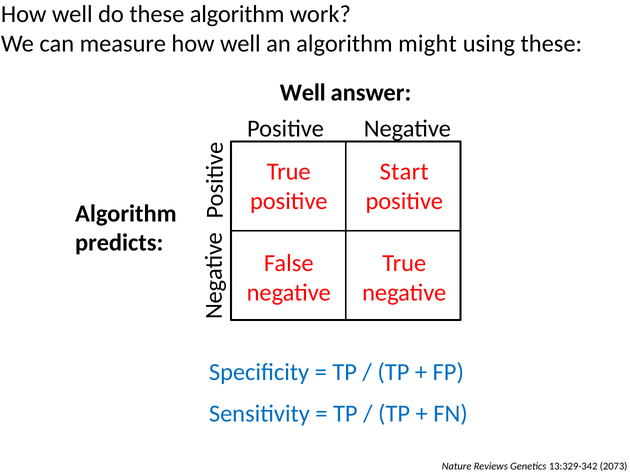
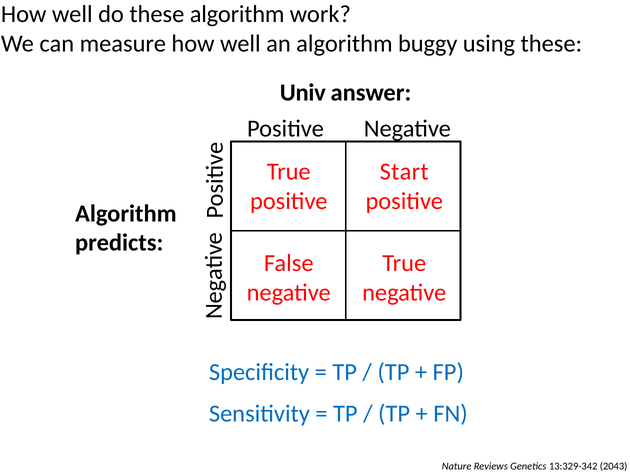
might: might -> buggy (428, 44)
Well: Well -> Univ (303, 93)
2073: 2073 -> 2043 (614, 467)
